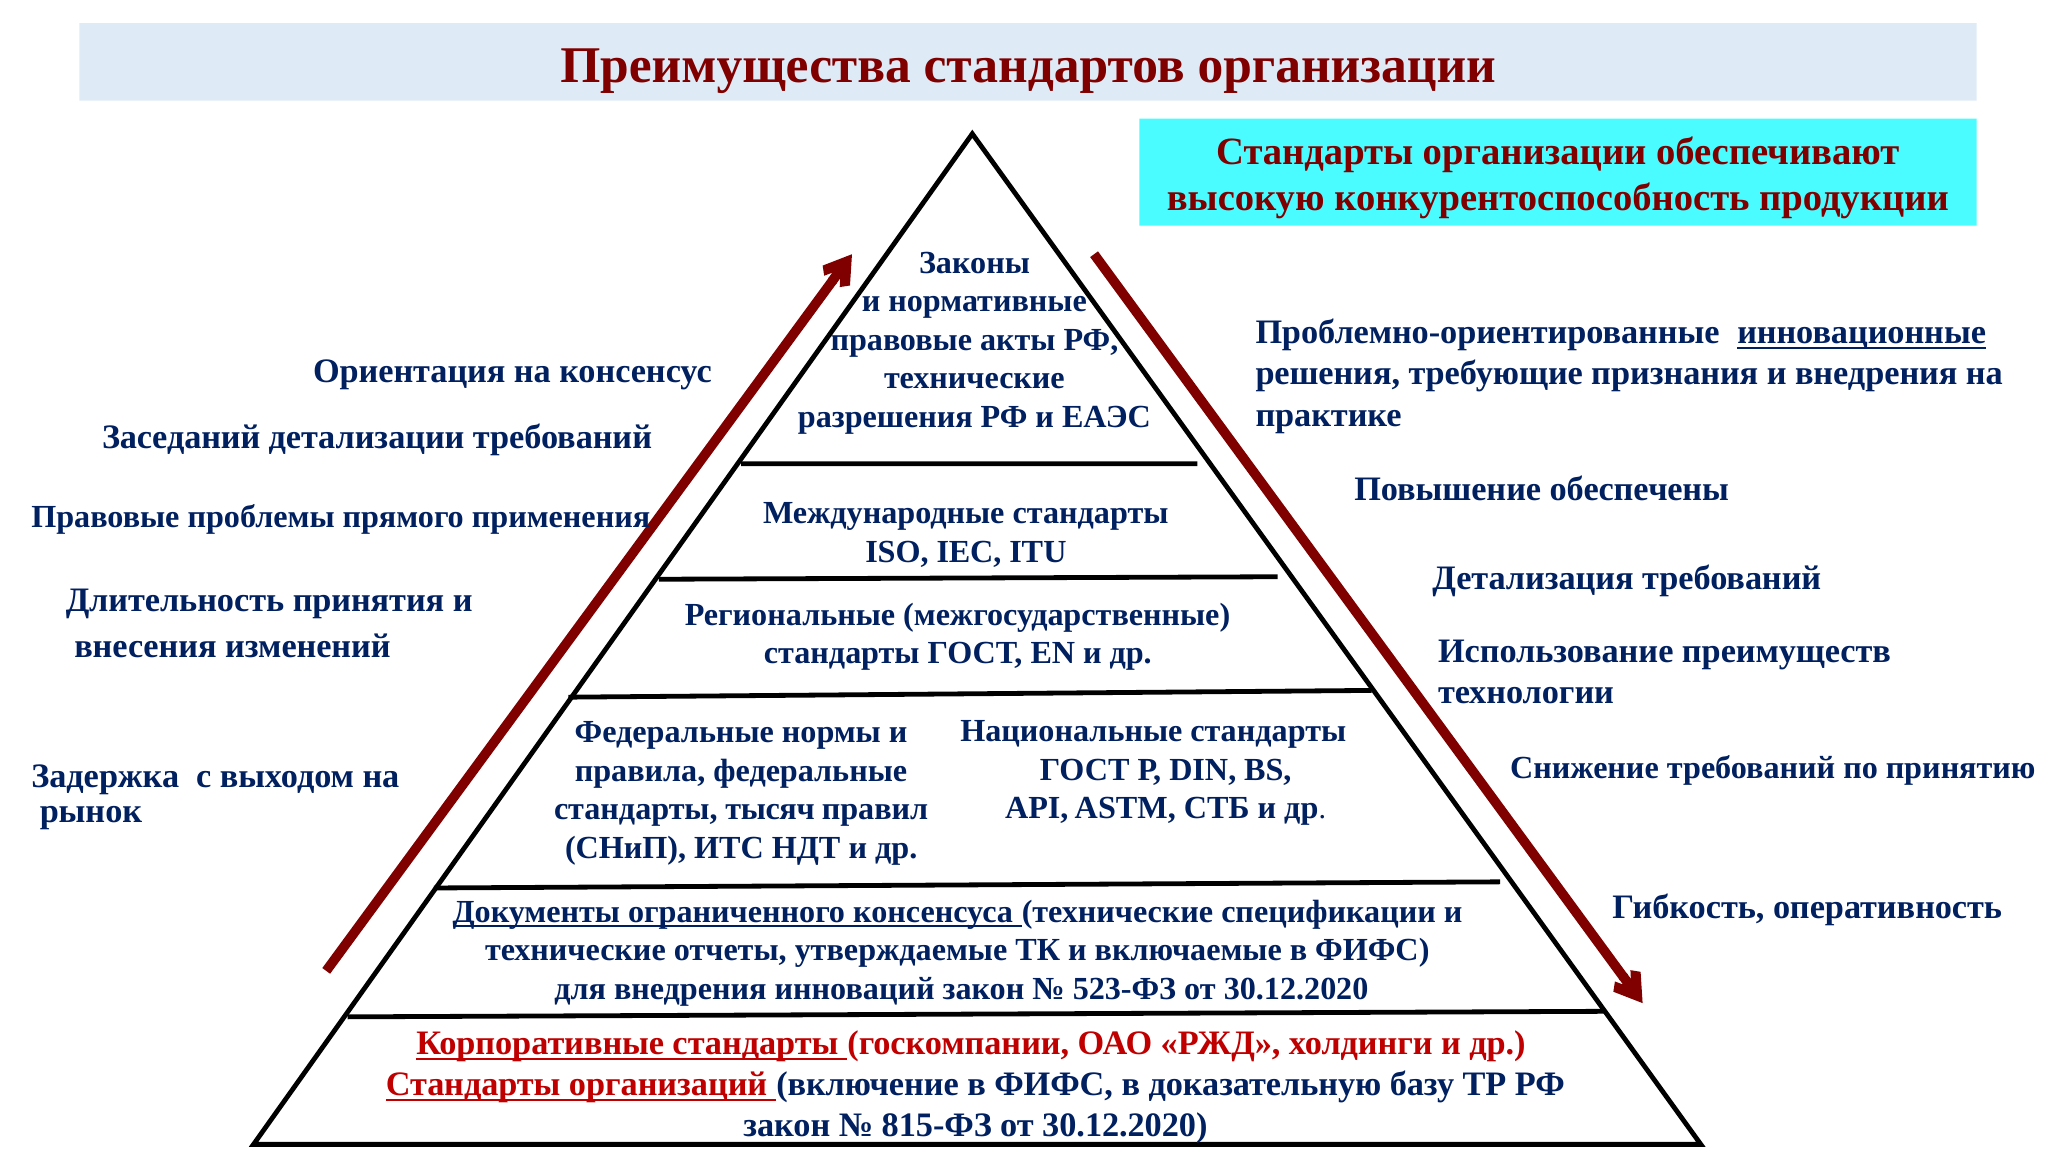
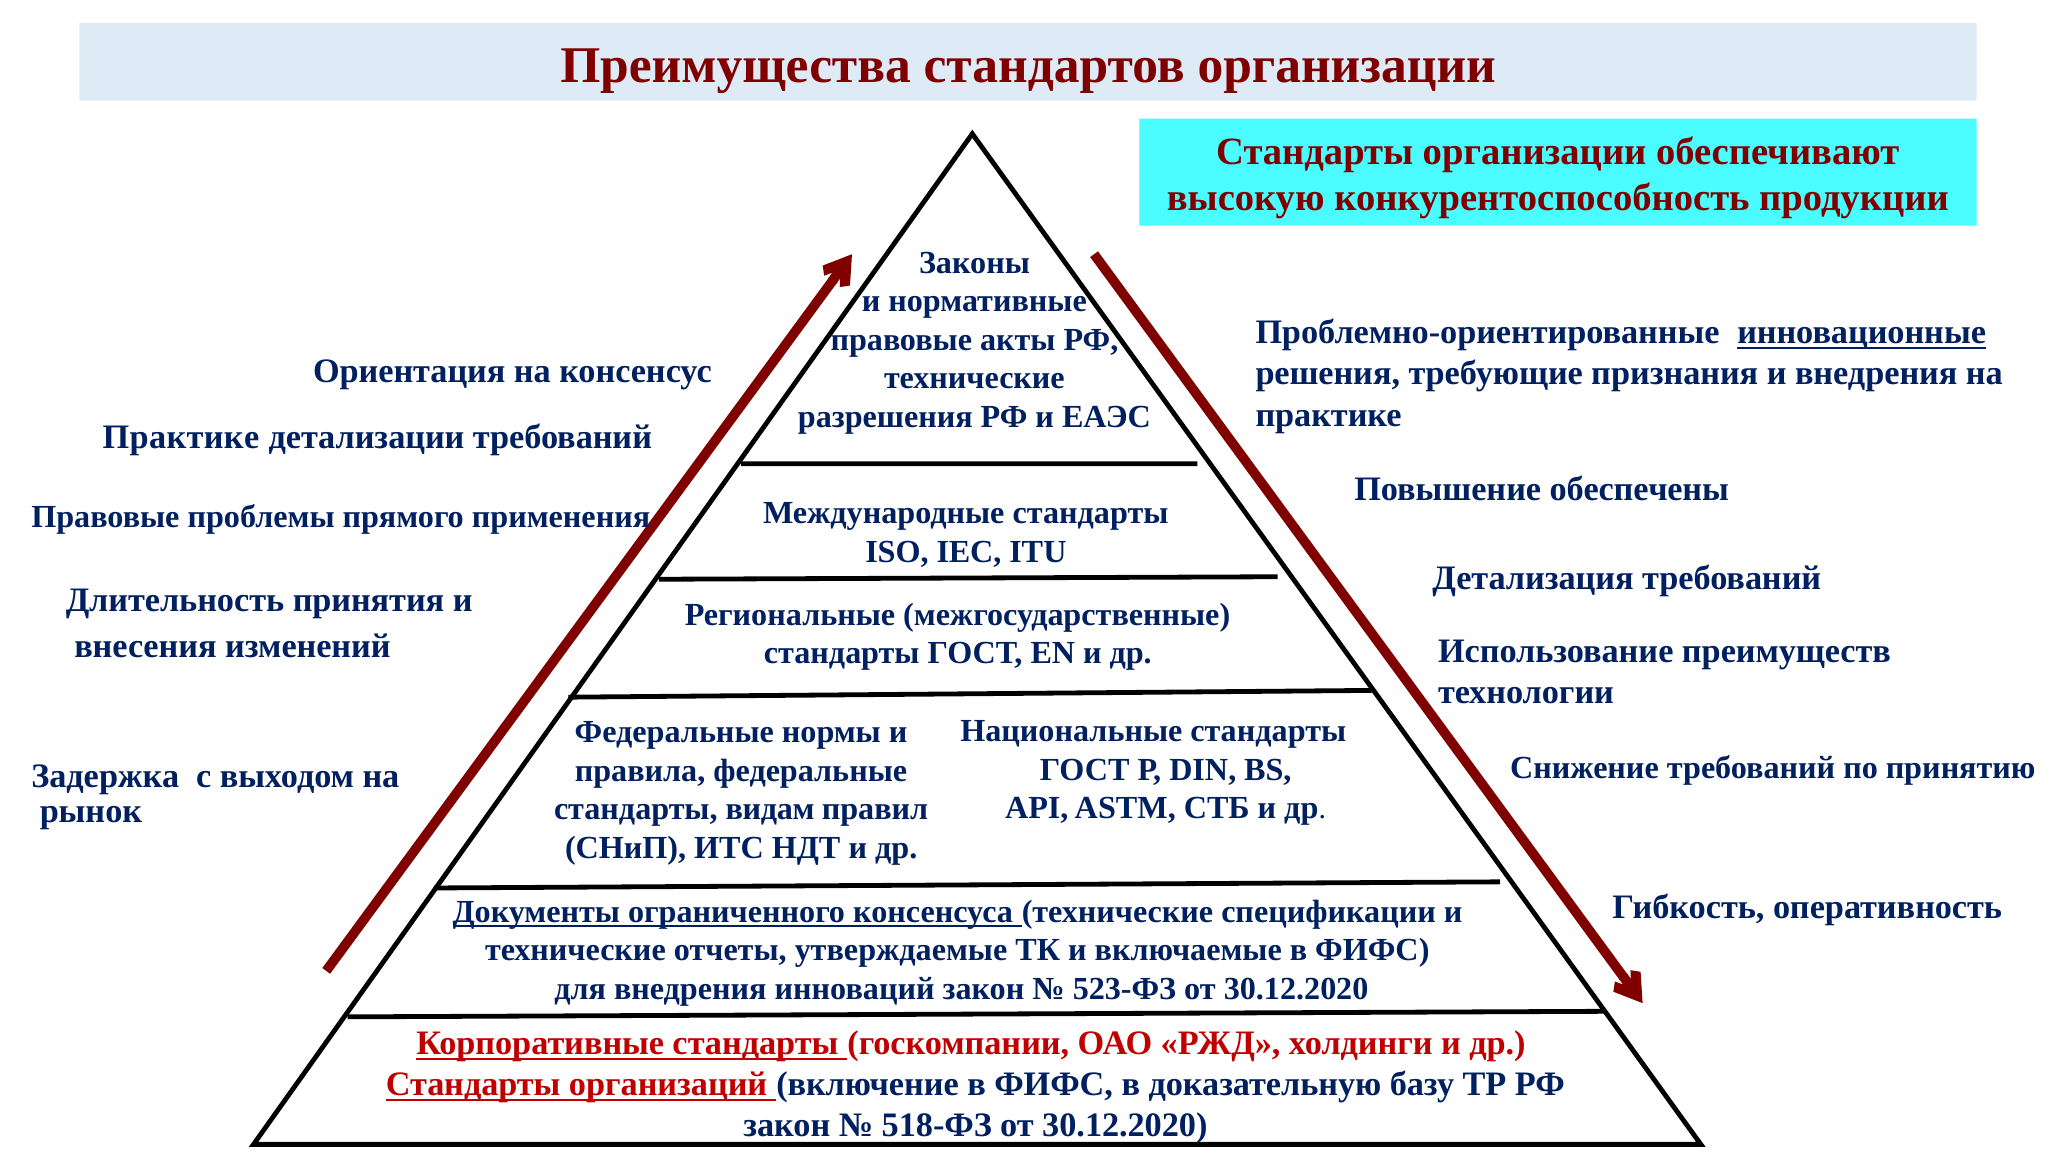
Заседаний: Заседаний -> Практике (181, 437)
тысяч: тысяч -> видам (770, 810)
815-ФЗ: 815-ФЗ -> 518-ФЗ (937, 1126)
